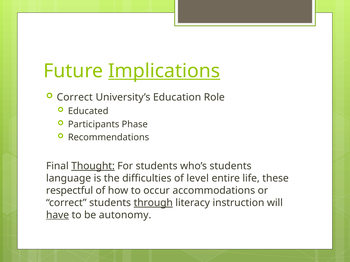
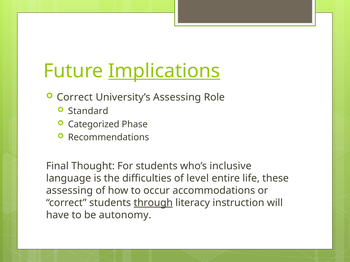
University’s Education: Education -> Assessing (177, 98)
Educated: Educated -> Standard (88, 111)
Participants: Participants -> Categorized (94, 124)
Thought underline: present -> none (93, 166)
who’s students: students -> inclusive (230, 166)
respectful: respectful -> assessing (69, 191)
have underline: present -> none (58, 215)
